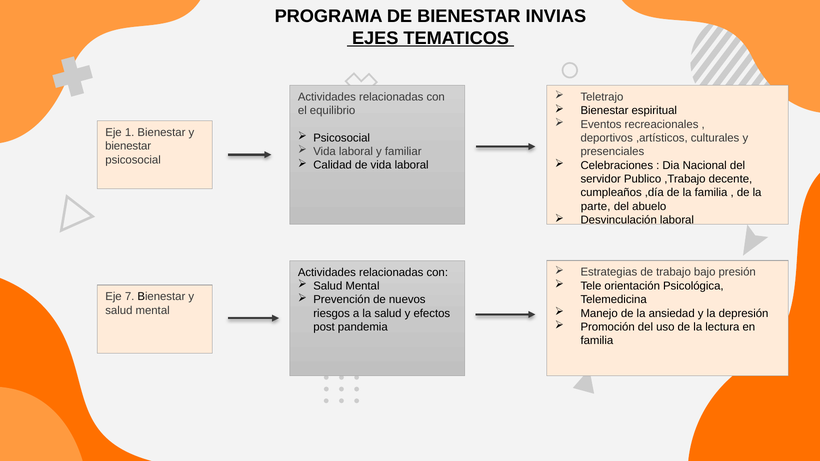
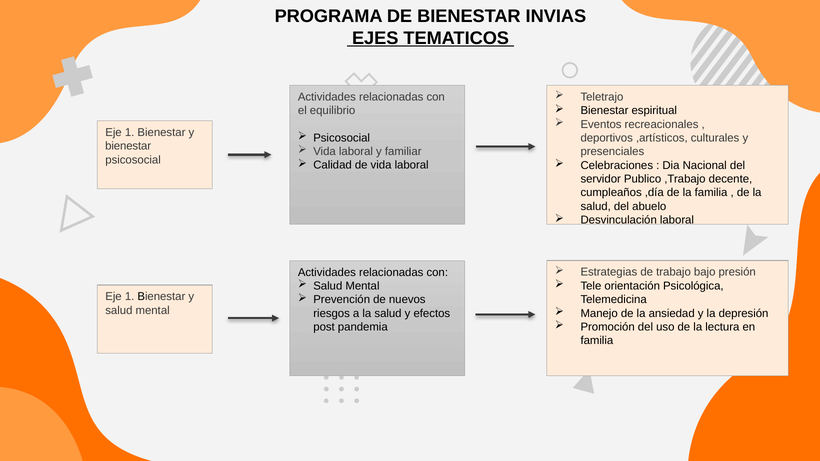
parte: parte -> salud (596, 207)
7: 7 -> 1 (130, 297)
